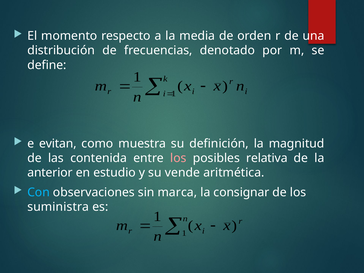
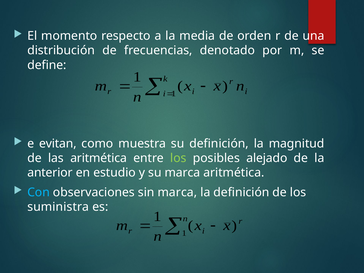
las contenida: contenida -> aritmética (99, 158)
los colour: pink -> light green (178, 158)
relativa: relativa -> alejado (267, 158)
su vende: vende -> marca (182, 173)
la consignar: consignar -> definición (241, 192)
